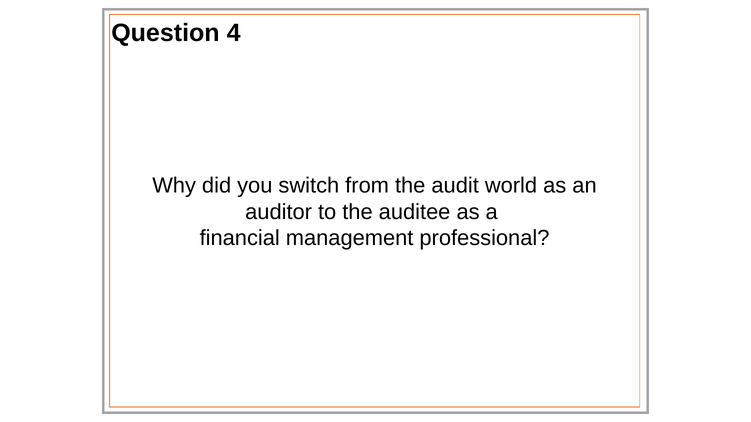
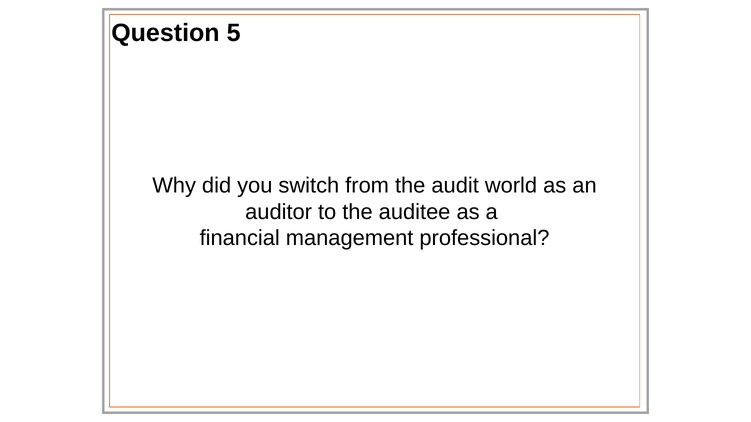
4: 4 -> 5 (234, 33)
